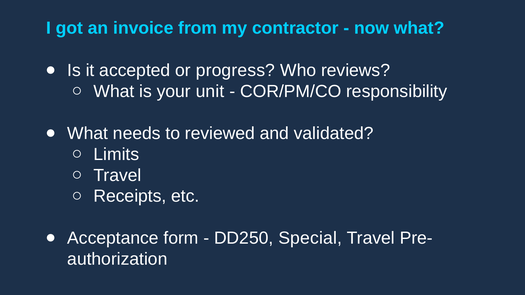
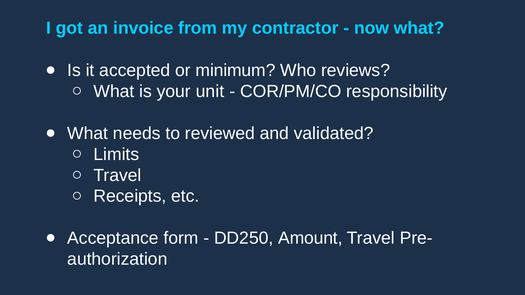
progress: progress -> minimum (236, 70)
Special: Special -> Amount (310, 238)
